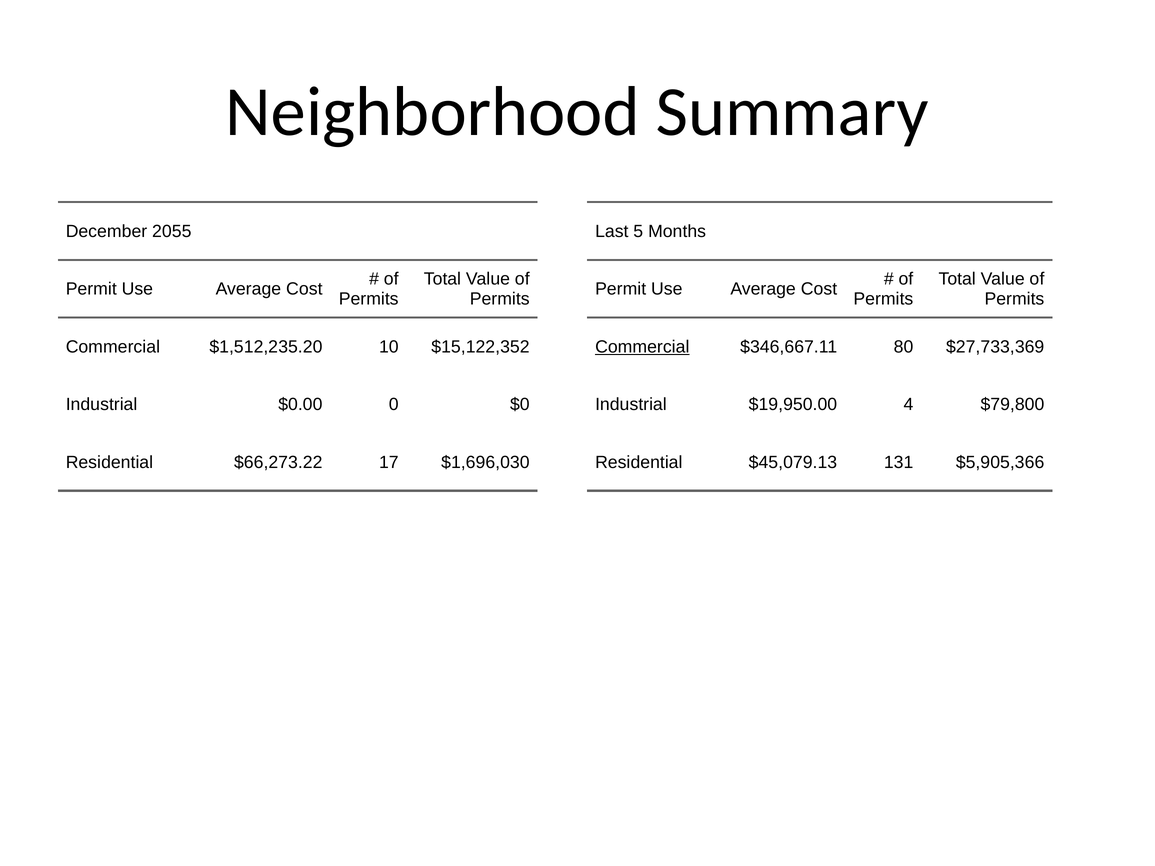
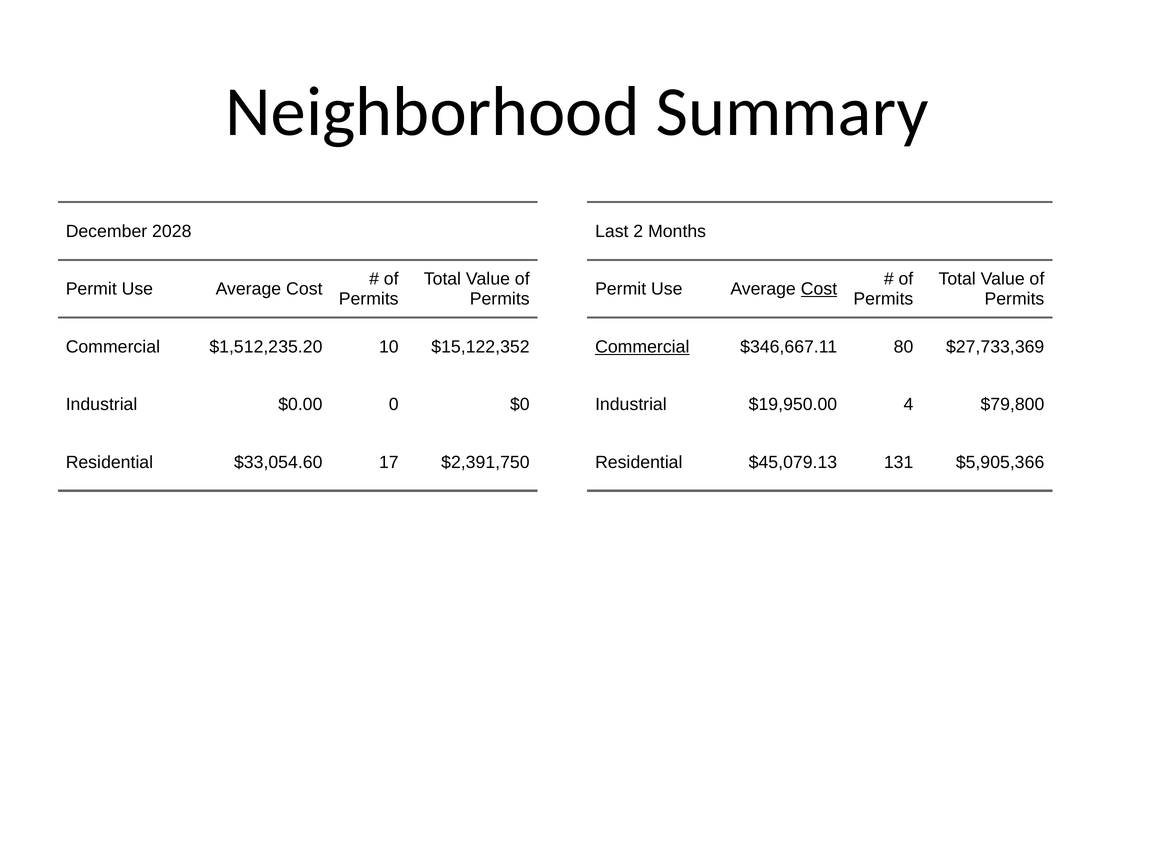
2055: 2055 -> 2028 (172, 231)
5: 5 -> 2 (638, 231)
Cost underline: none -> present (819, 289)
$66,273.22: $66,273.22 -> $33,054.60 (278, 462)
$1,696,030: $1,696,030 -> $2,391,750 (485, 462)
